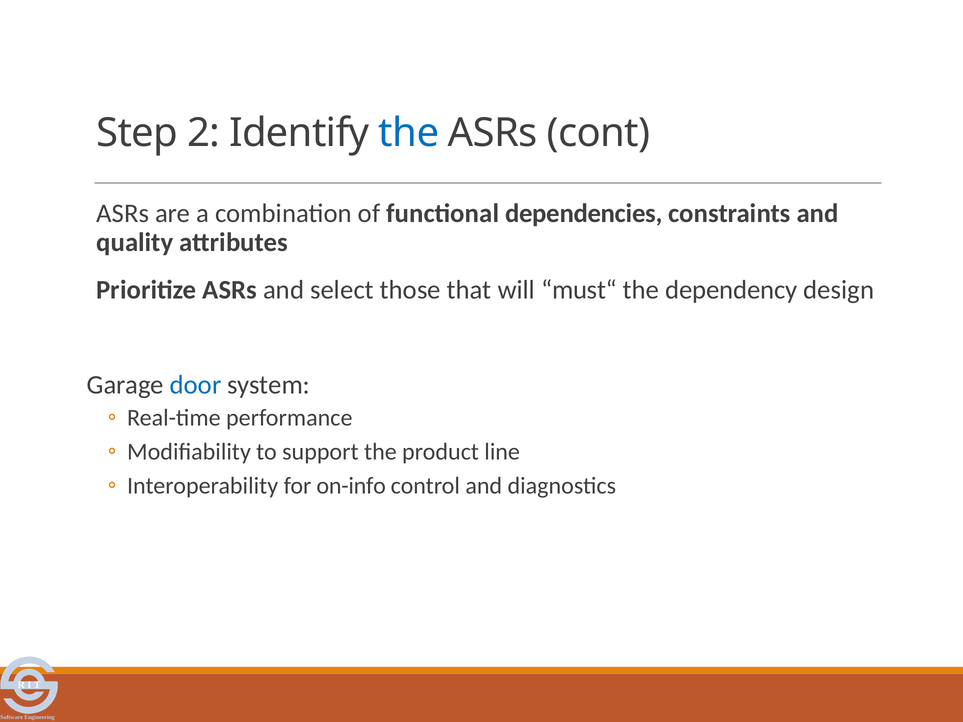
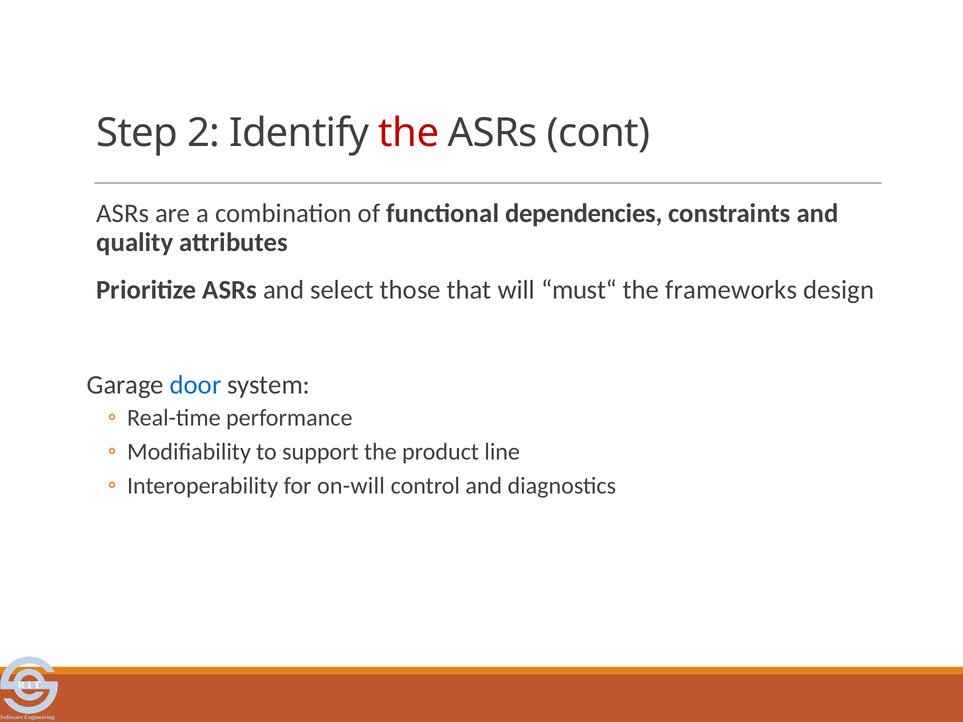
the colour: blue -> red (409, 133)
dependency: dependency -> frameworks (731, 290)
on-info: on-info -> on-will (351, 486)
